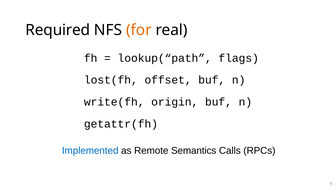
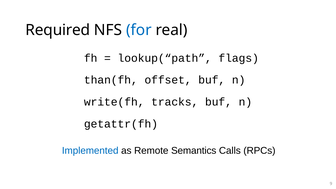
for colour: orange -> blue (139, 30)
lost(fh: lost(fh -> than(fh (111, 80)
origin: origin -> tracks (175, 102)
